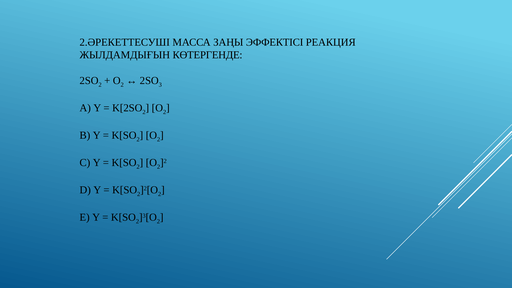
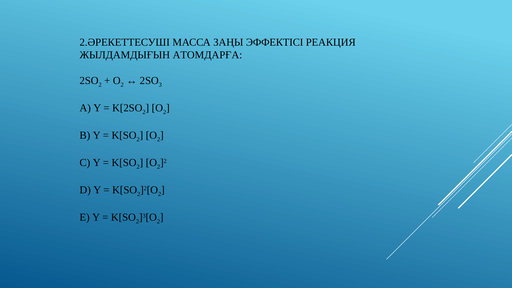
КӨТЕРГЕНДЕ: КӨТЕРГЕНДЕ -> АТОМДАРҒА (207, 55)
